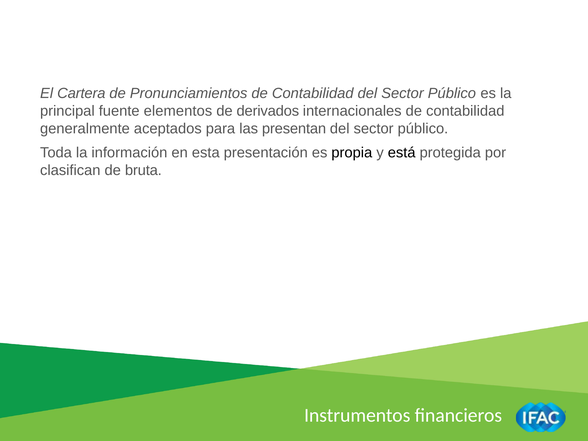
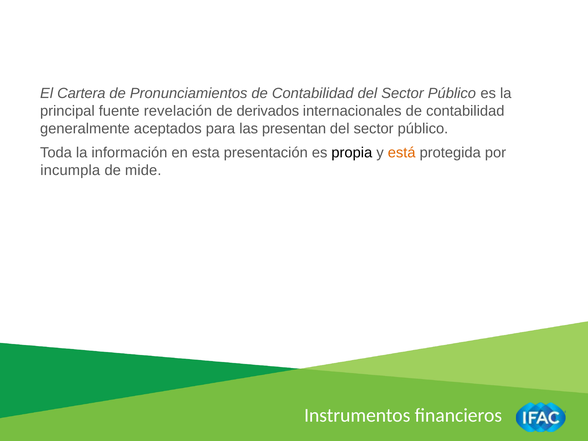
elementos: elementos -> revelación (178, 111)
está colour: black -> orange (402, 153)
clasifican: clasifican -> incumpla (70, 170)
bruta: bruta -> mide (143, 170)
